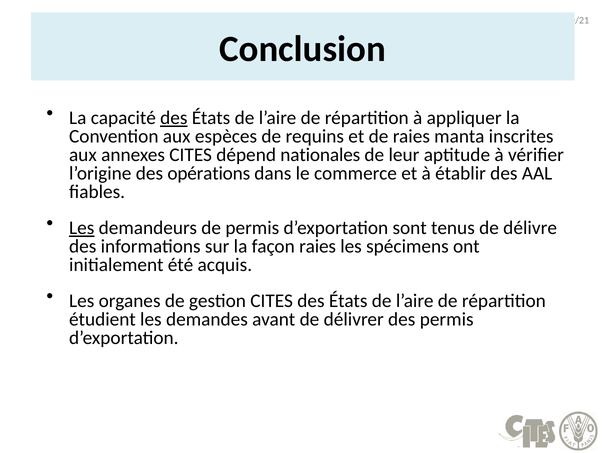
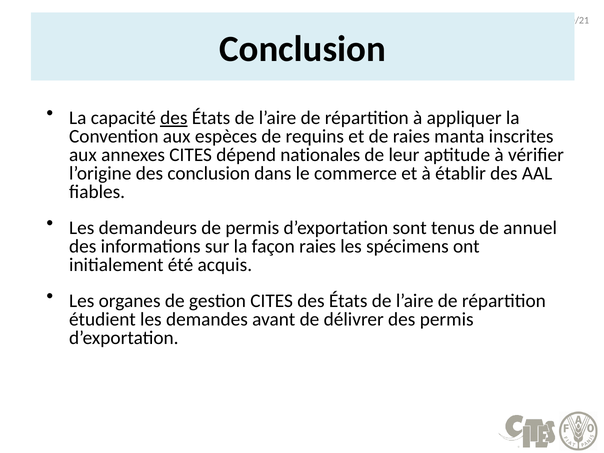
des opérations: opérations -> conclusion (209, 173)
Les underline: present -> none (82, 228)
délivre: délivre -> annuel (530, 228)
